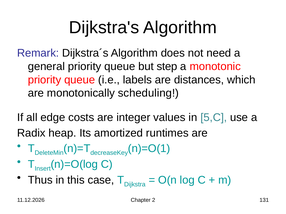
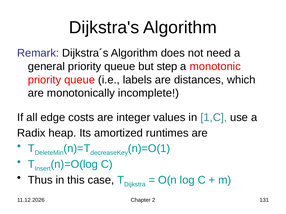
scheduling: scheduling -> incomplete (148, 93)
5,C: 5,C -> 1,C (214, 118)
